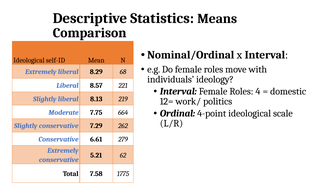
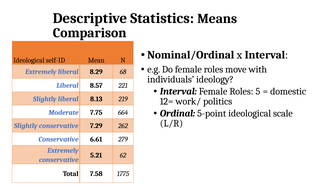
4: 4 -> 5 (258, 91)
4-point: 4-point -> 5-point (212, 113)
